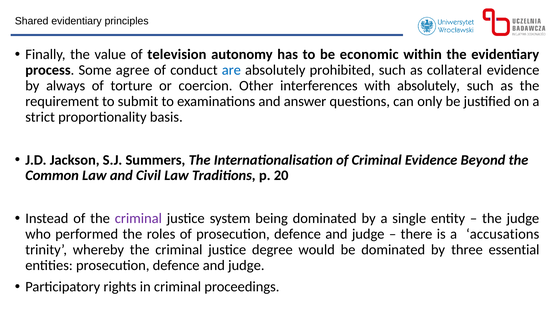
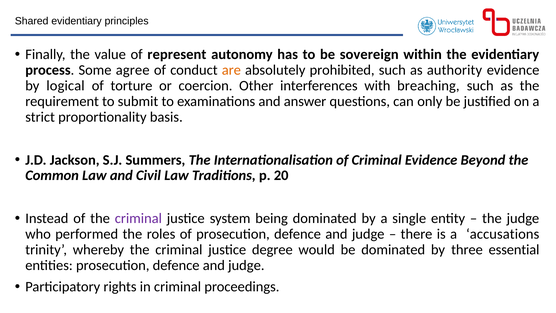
television: television -> represent (177, 54)
economic: economic -> sovereign (369, 54)
are colour: blue -> orange (231, 70)
collateral: collateral -> authority (454, 70)
always: always -> logical (65, 86)
with absolutely: absolutely -> breaching (428, 86)
